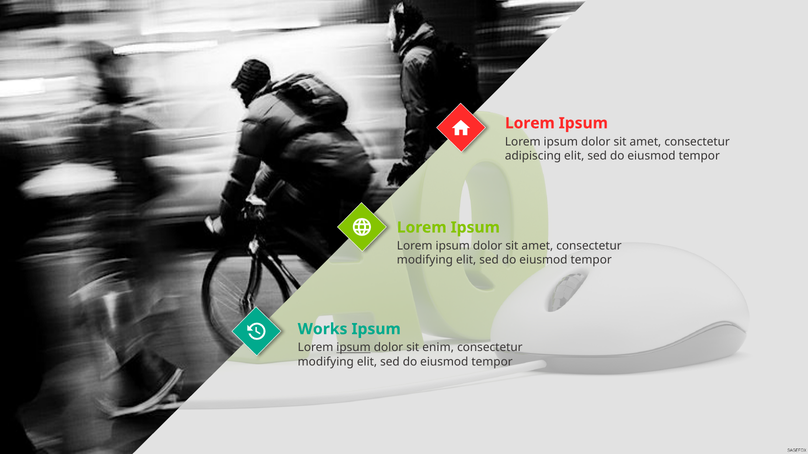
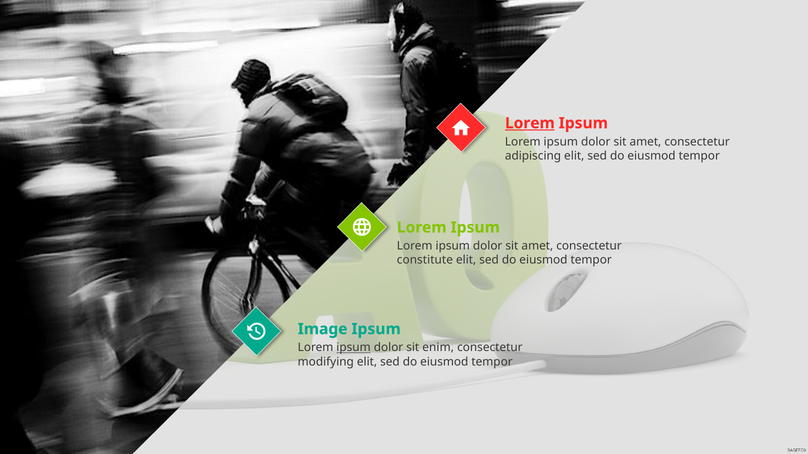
Lorem underline: none -> present (530, 123)
modifying: modifying -> constitute (425, 260)
Works: Works -> Image (323, 329)
